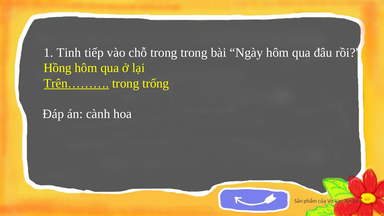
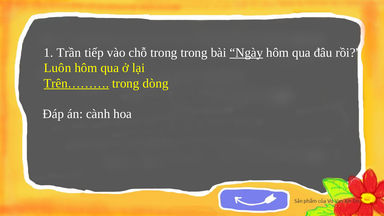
Tinh: Tinh -> Trần (69, 53)
Ngày underline: none -> present (246, 53)
Hồng: Hồng -> Luôn (57, 68)
trống: trống -> dòng (156, 83)
